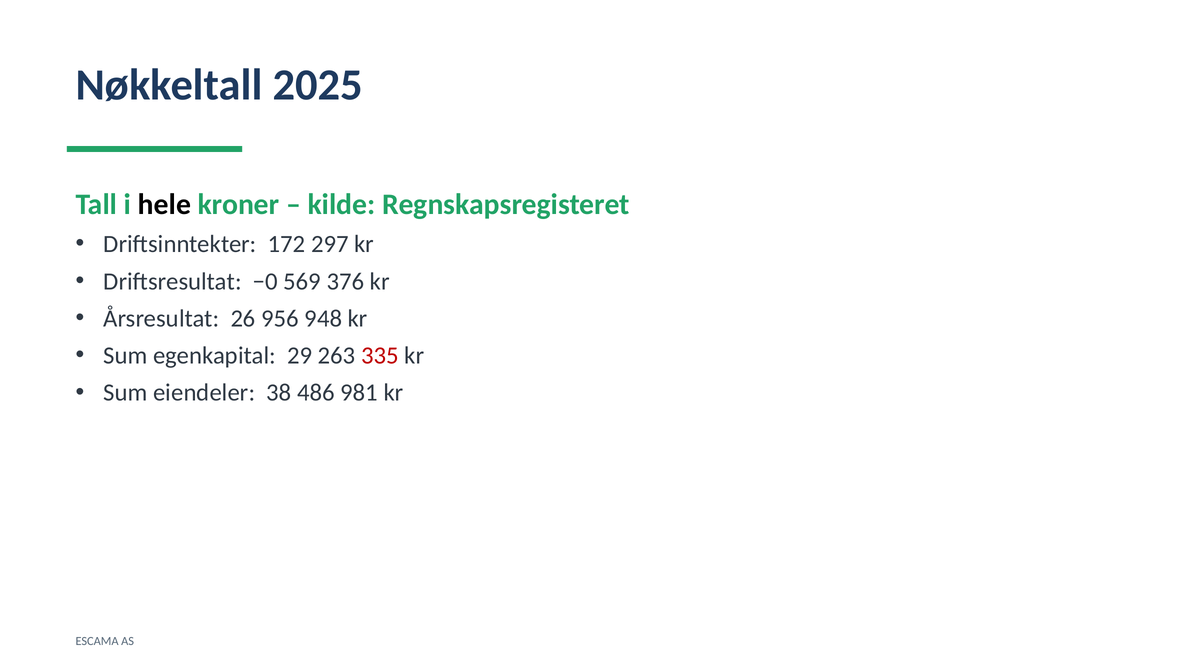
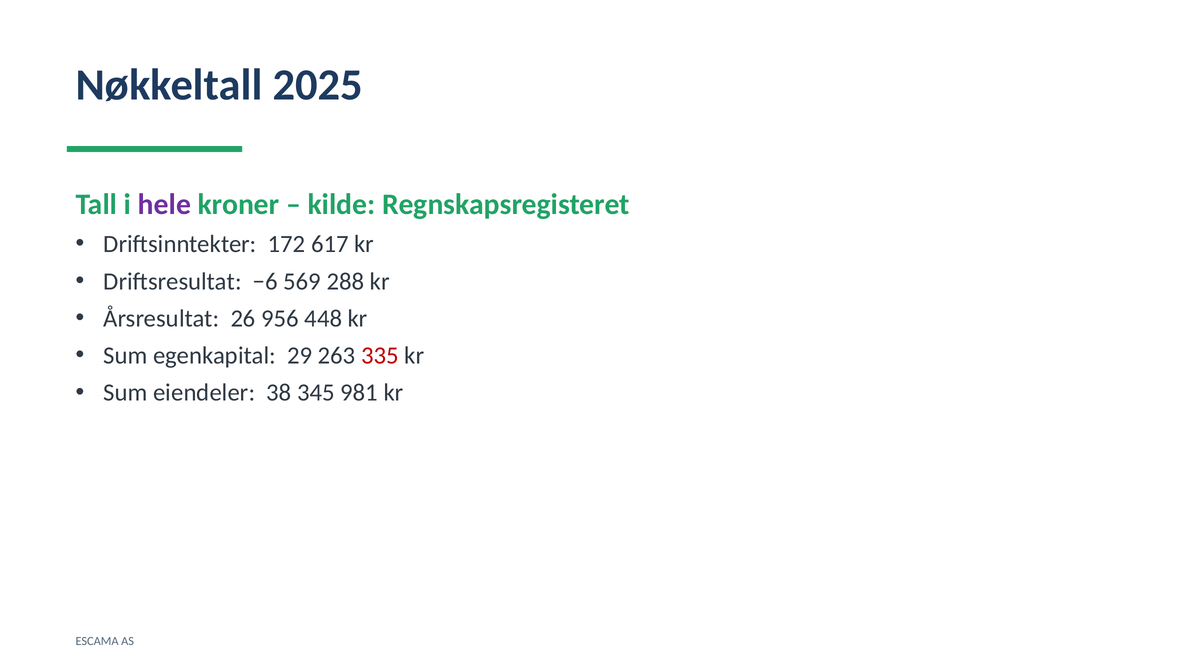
hele colour: black -> purple (164, 205)
297: 297 -> 617 (330, 244)
−0: −0 -> −6 (265, 281)
376: 376 -> 288 (345, 281)
948: 948 -> 448 (323, 319)
486: 486 -> 345 (316, 393)
